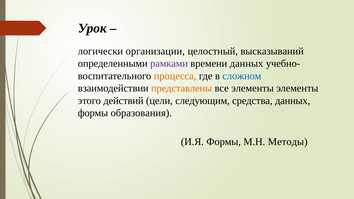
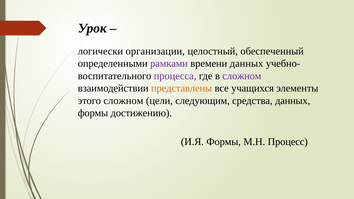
высказываний: высказываний -> обеспеченный (272, 51)
процесса colour: orange -> purple (175, 76)
сложном colour: blue -> purple (242, 76)
все элементы: элементы -> учащихся (253, 88)
этого действий: действий -> сложном (123, 101)
образования: образования -> достижению (141, 113)
Методы: Методы -> Процесс (288, 142)
